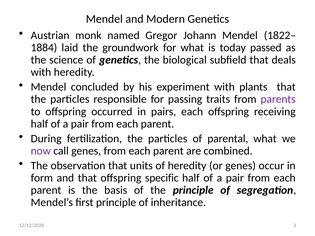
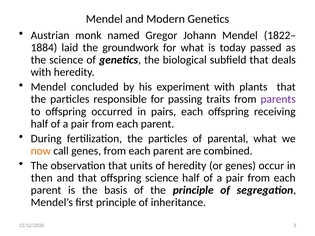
now colour: purple -> orange (41, 151)
form: form -> then (42, 178)
offspring specific: specific -> science (162, 178)
